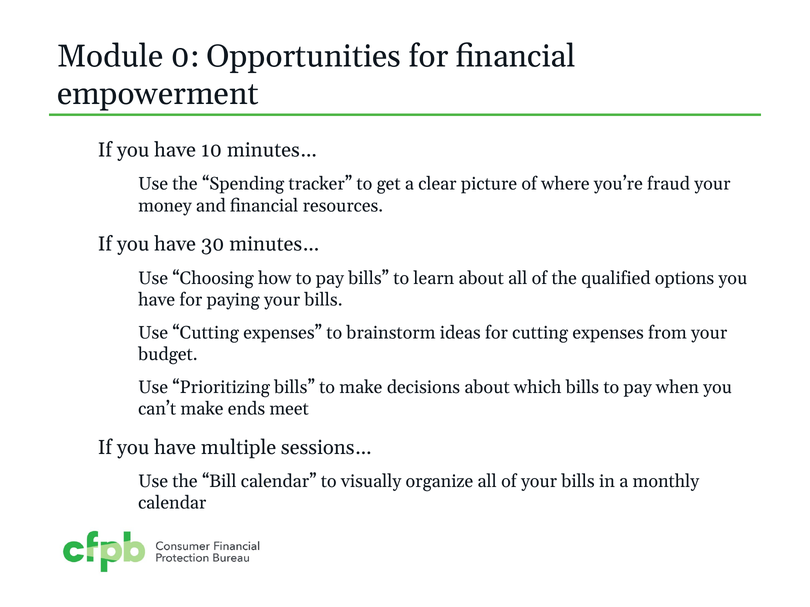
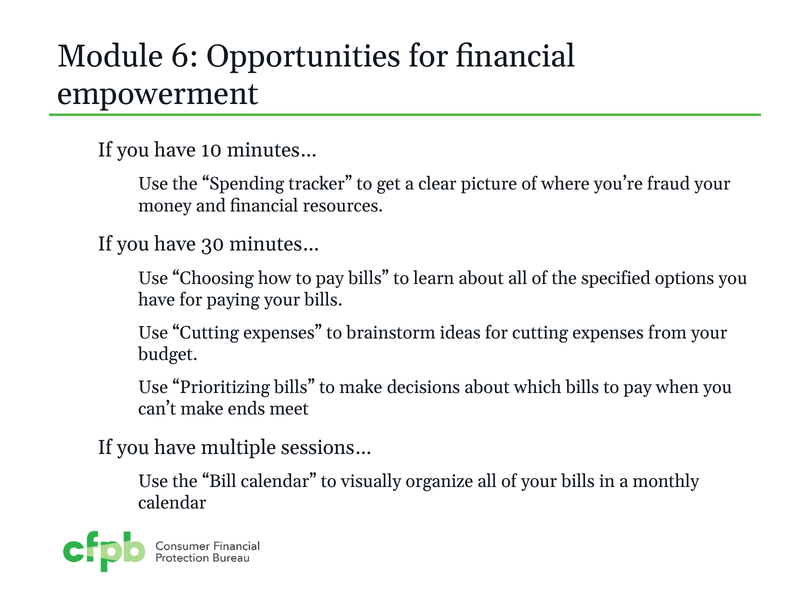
0: 0 -> 6 (185, 56)
qualified: qualified -> specified (616, 279)
